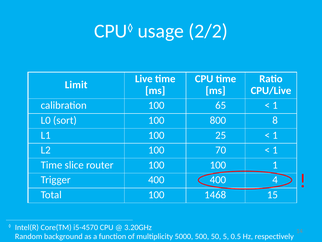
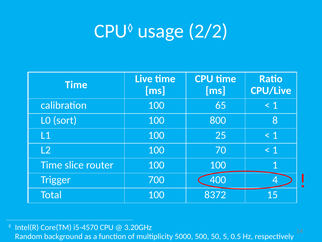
Limit: Limit -> Time (76, 85)
Trigger 400: 400 -> 700 (156, 180)
1468: 1468 -> 8372 (215, 194)
